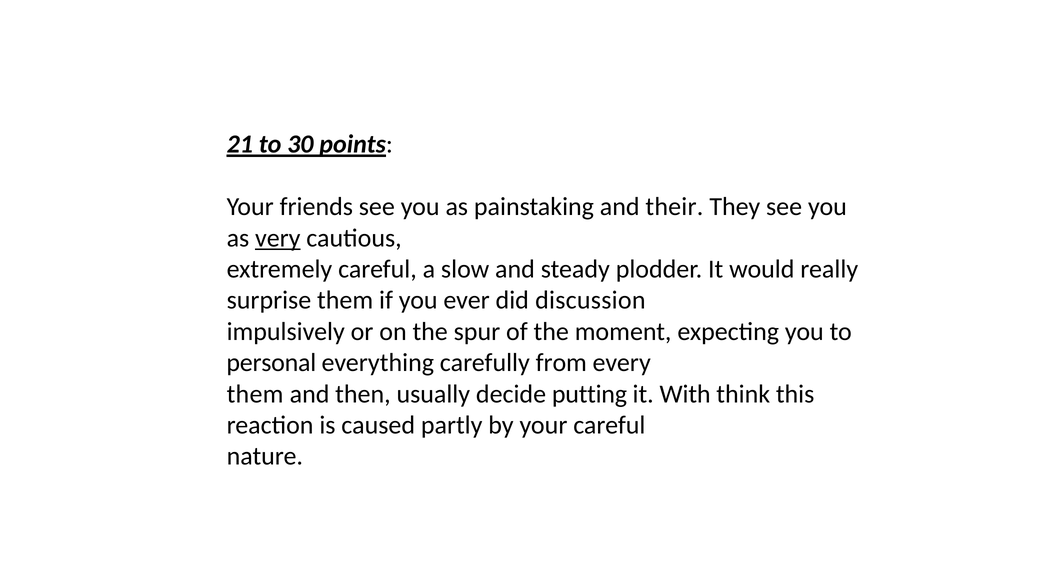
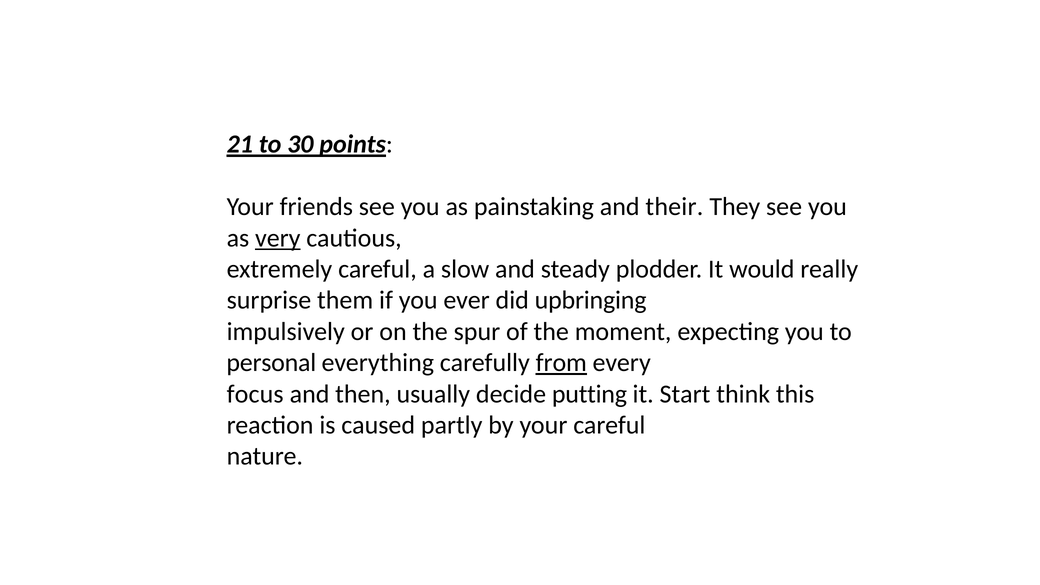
discussion: discussion -> upbringing (591, 300)
from underline: none -> present (561, 363)
them: them -> focus (255, 394)
With: With -> Start (685, 394)
